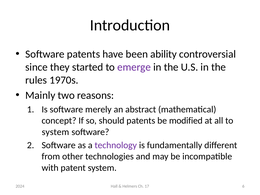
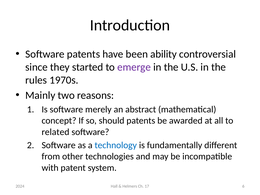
modified: modified -> awarded (186, 121)
system: system -> related (55, 132)
technology colour: purple -> blue (116, 145)
